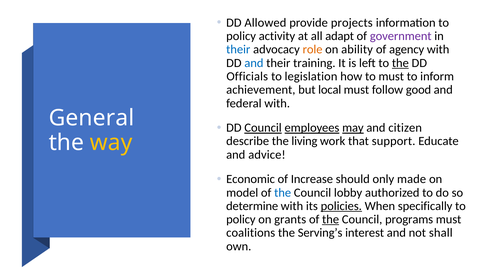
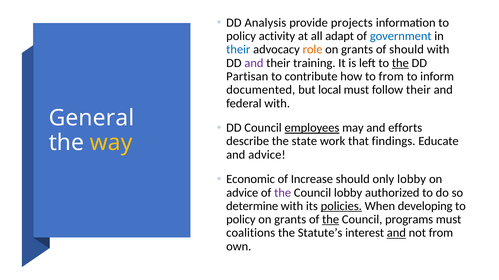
Allowed: Allowed -> Analysis (265, 23)
government colour: purple -> blue (401, 36)
ability: ability -> grants (357, 50)
of agency: agency -> should (407, 50)
and colour: blue -> purple (254, 63)
Officials: Officials -> Partisan (247, 77)
legislation: legislation -> contribute (311, 77)
to must: must -> from (391, 77)
achievement: achievement -> documented (261, 90)
follow good: good -> their (418, 90)
Council underline: present -> none (263, 128)
may underline: present -> none (353, 128)
citizen: citizen -> efforts (405, 128)
living: living -> state (304, 142)
support: support -> findings (394, 142)
only made: made -> lobby (412, 180)
model: model -> advice (242, 193)
the colour: blue -> purple (283, 193)
specifically: specifically -> developing (425, 207)
Serving’s: Serving’s -> Statute’s (320, 233)
and underline: none -> present (396, 233)
not shall: shall -> from (441, 233)
